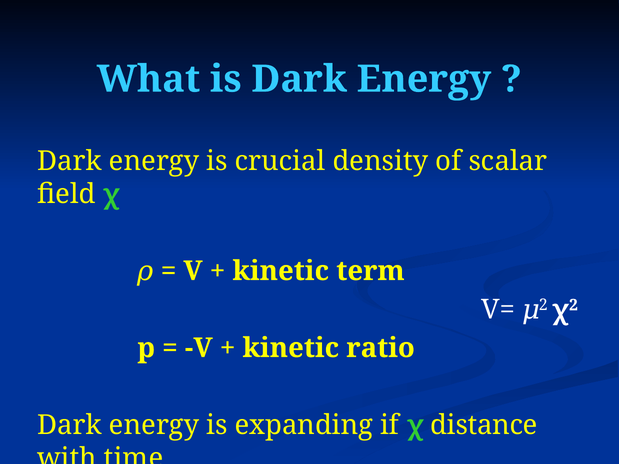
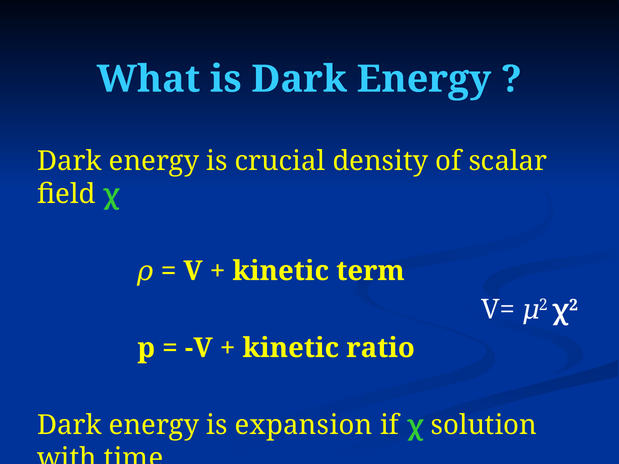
expanding: expanding -> expansion (304, 425)
distance: distance -> solution (484, 425)
